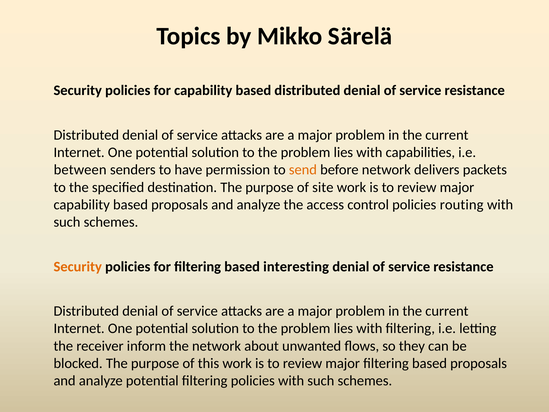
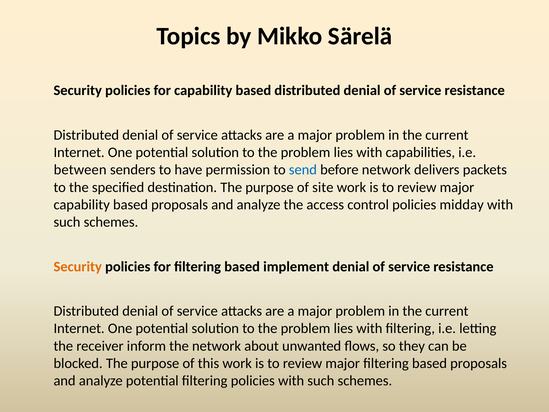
send colour: orange -> blue (303, 170)
routing: routing -> midday (462, 205)
interesting: interesting -> implement (296, 266)
